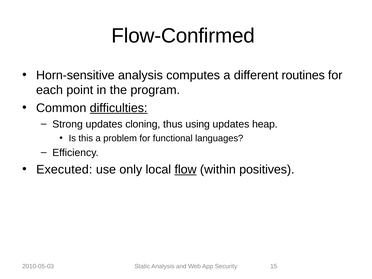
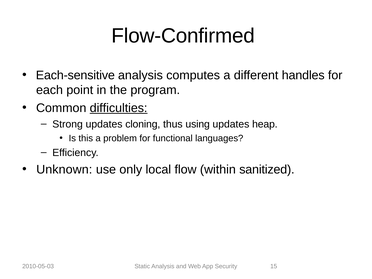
Horn-sensitive: Horn-sensitive -> Each-sensitive (75, 75)
routines: routines -> handles (303, 75)
Executed: Executed -> Unknown (64, 170)
flow underline: present -> none (186, 170)
positives: positives -> sanitized (267, 170)
